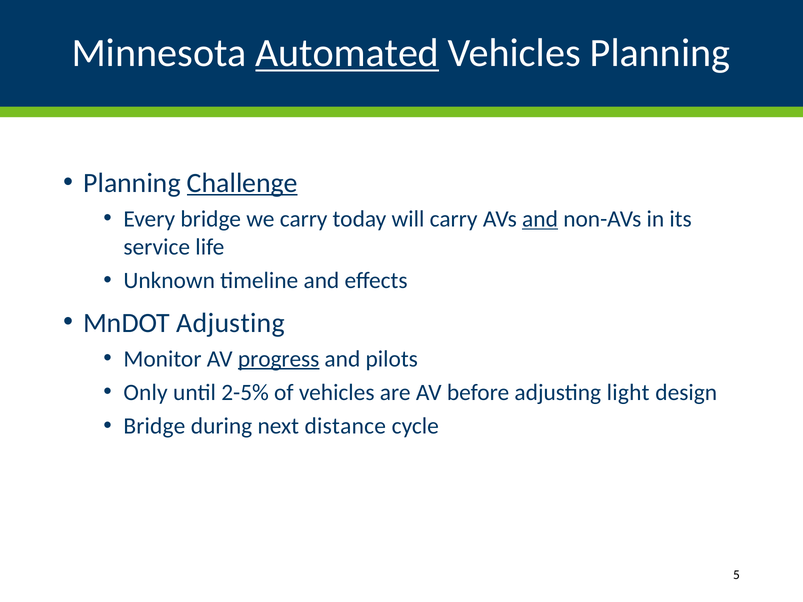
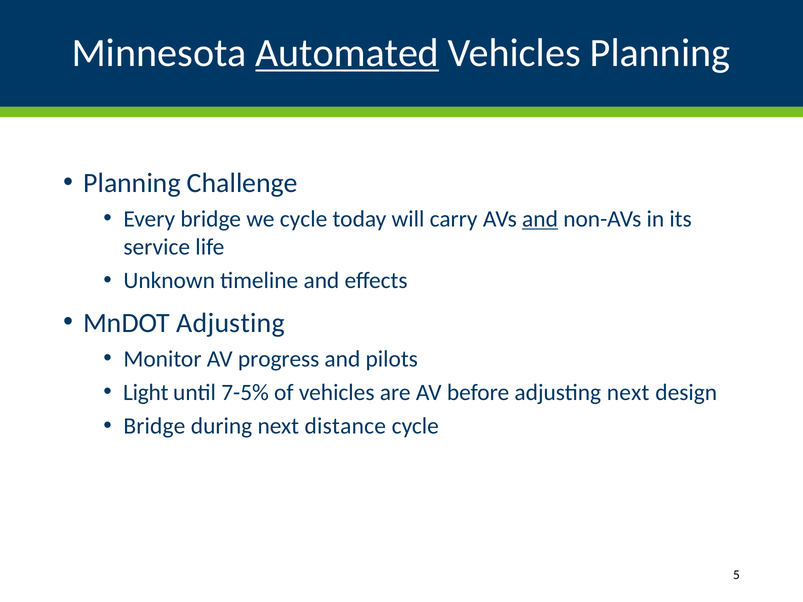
Challenge underline: present -> none (242, 183)
we carry: carry -> cycle (304, 219)
progress underline: present -> none (279, 359)
Only: Only -> Light (146, 393)
2-5%: 2-5% -> 7-5% (245, 393)
adjusting light: light -> next (628, 393)
